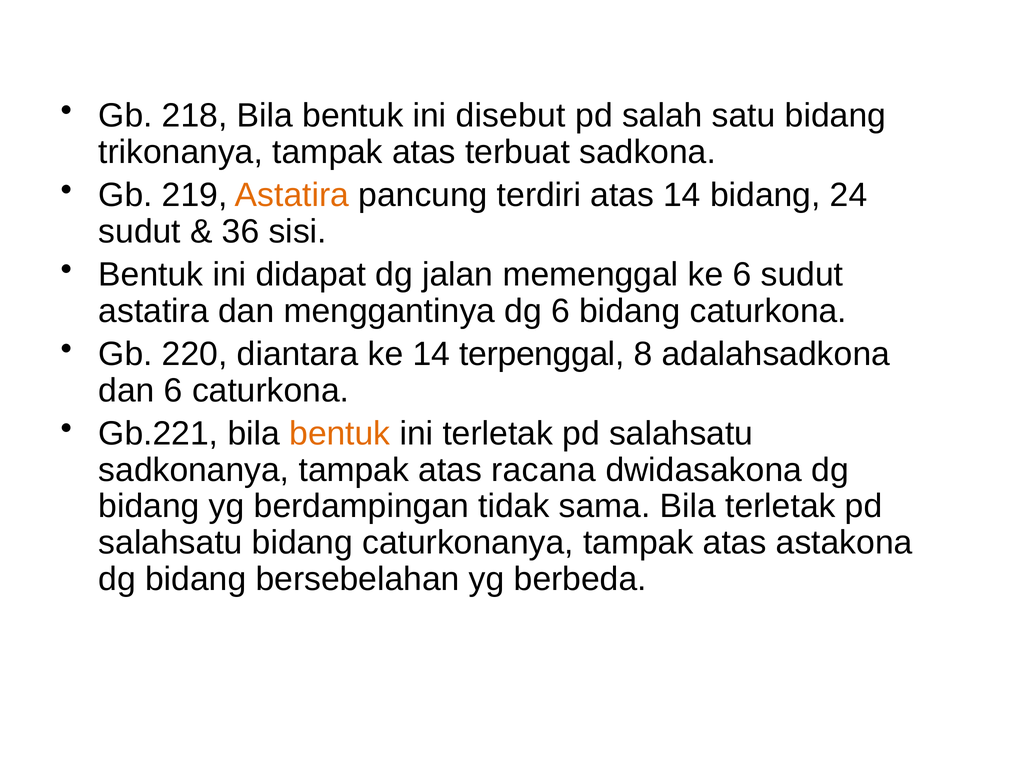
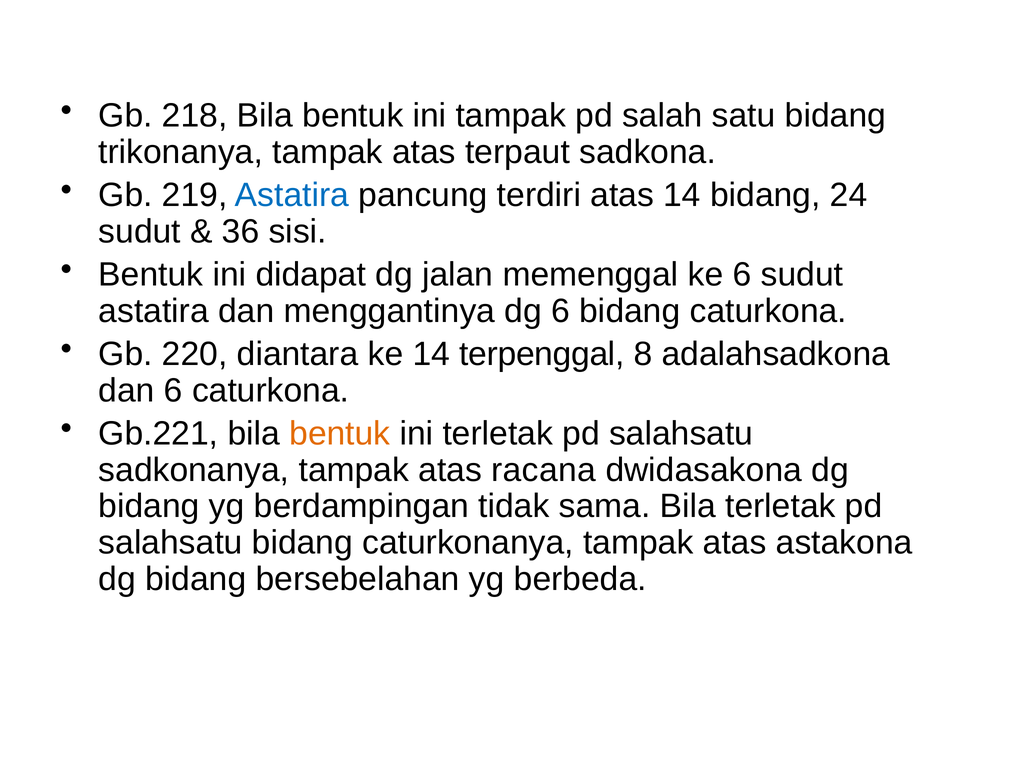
ini disebut: disebut -> tampak (511, 116)
terbuat: terbuat -> terpaut (517, 152)
Astatira colour: orange -> blue (292, 195)
